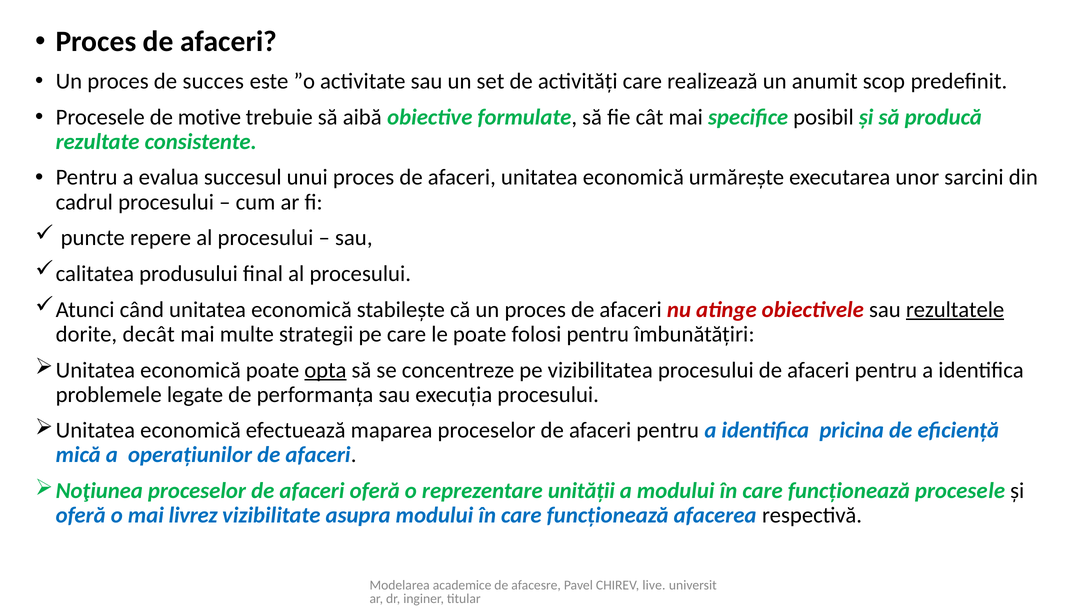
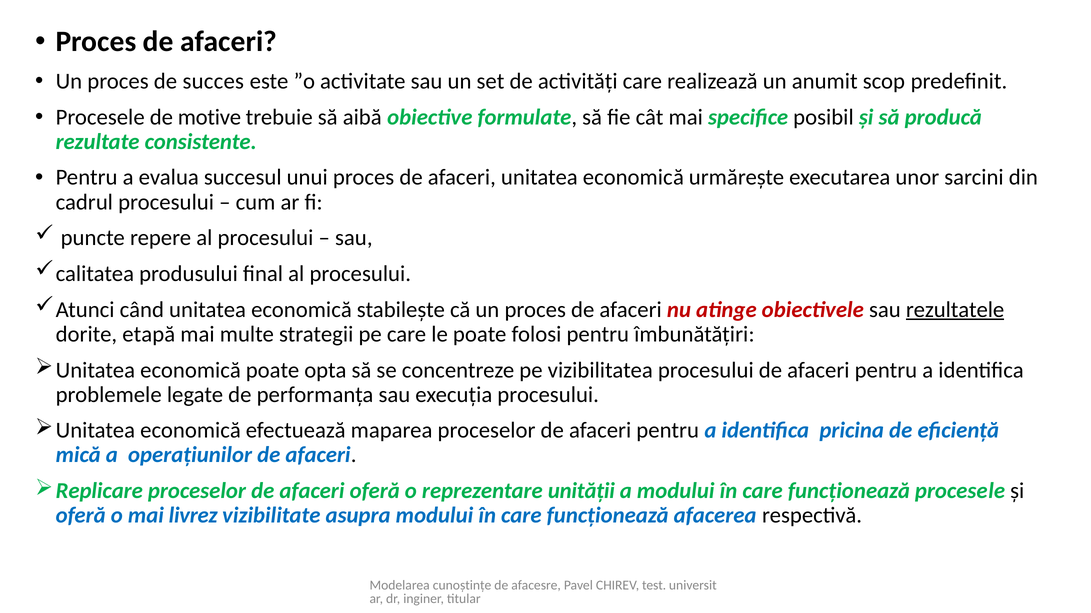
decât: decât -> etapă (149, 335)
opta underline: present -> none (325, 370)
Noţiunea: Noţiunea -> Replicare (99, 491)
academice: academice -> cunoștințe (462, 586)
live: live -> test (654, 586)
